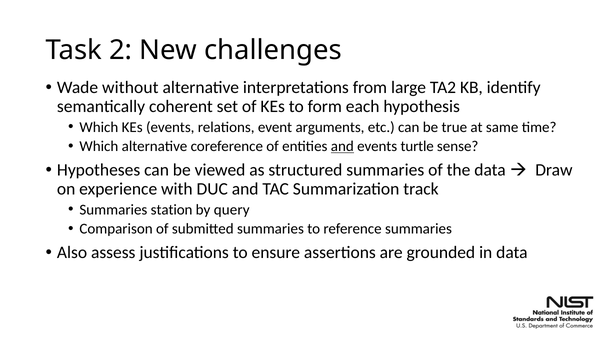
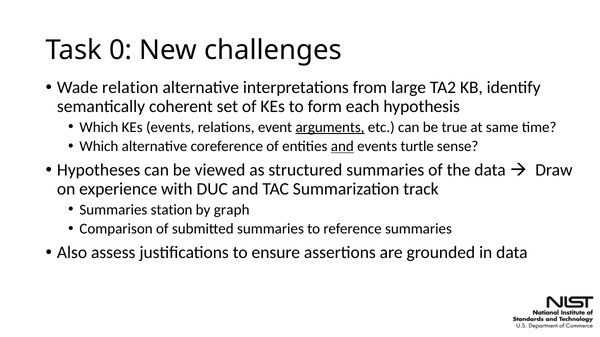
2: 2 -> 0 (121, 50)
without: without -> relation (130, 88)
arguments underline: none -> present (330, 127)
query: query -> graph (232, 210)
